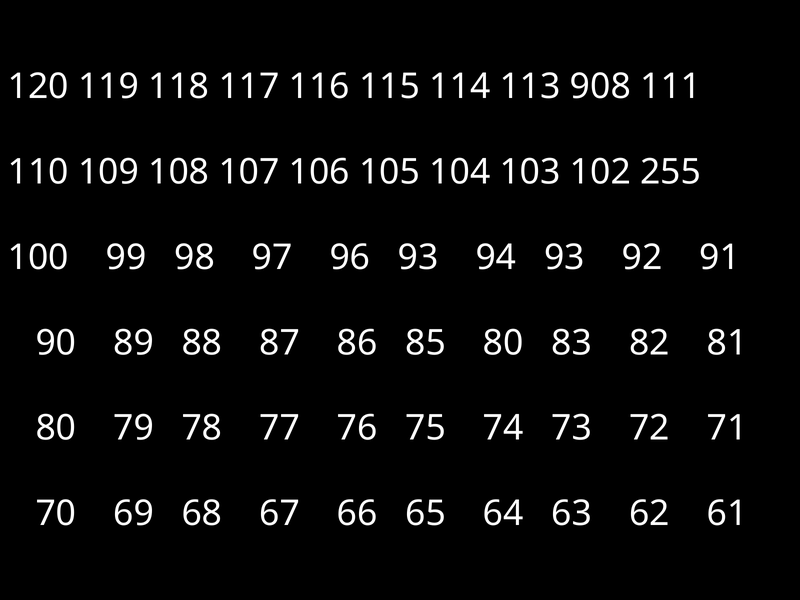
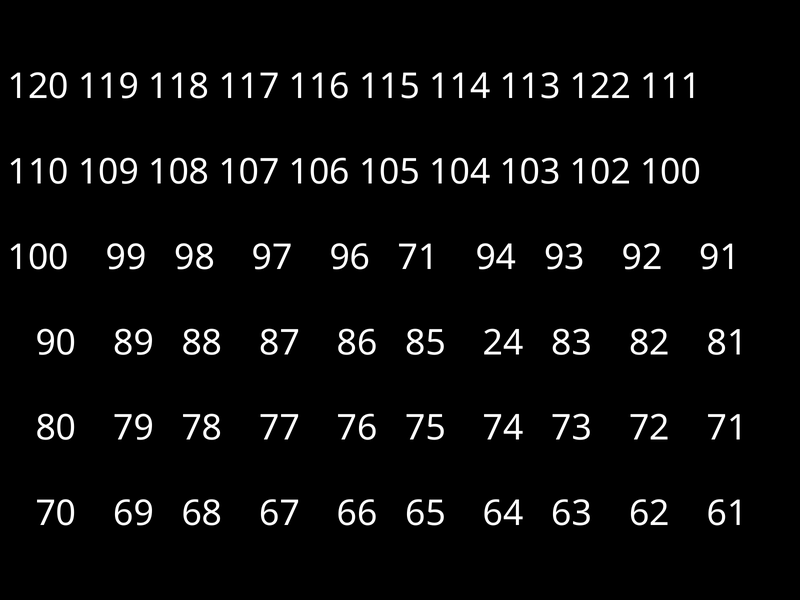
908: 908 -> 122 (600, 87)
102 255: 255 -> 100 (671, 172)
96 93: 93 -> 71 (418, 257)
85 80: 80 -> 24 (503, 343)
